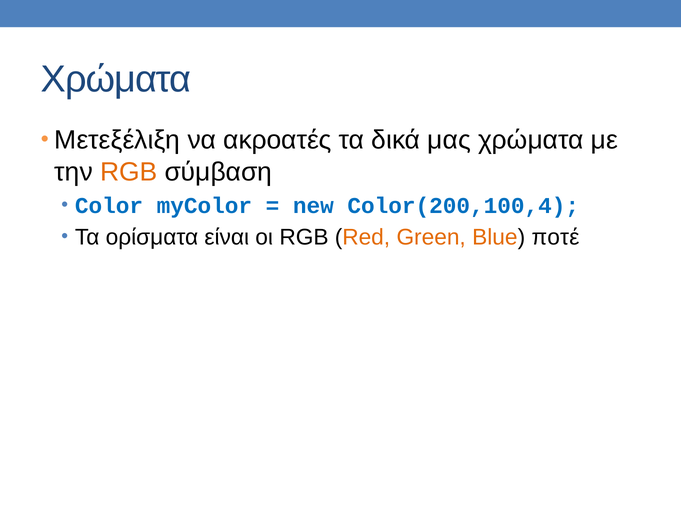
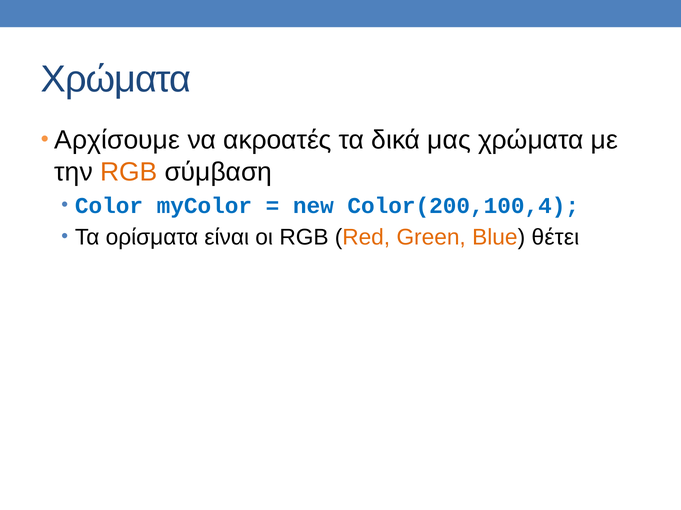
Μετεξέλιξη: Μετεξέλιξη -> Αρχίσουμε (117, 140)
ποτέ: ποτέ -> θέτει (555, 238)
